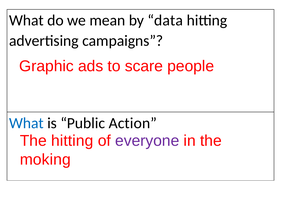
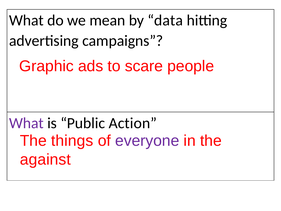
What colour: blue -> purple (26, 123)
The hitting: hitting -> things (72, 141)
moking: moking -> against (45, 159)
